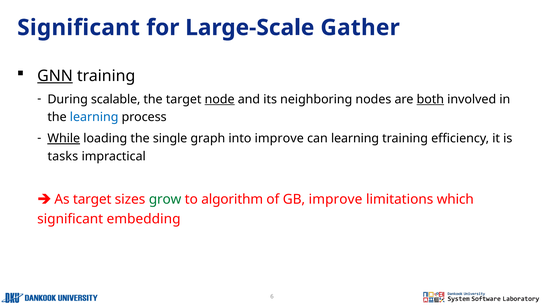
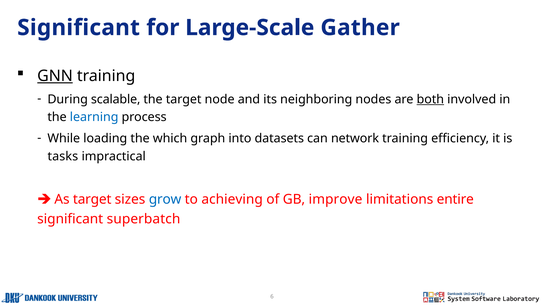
node underline: present -> none (220, 99)
While underline: present -> none (64, 139)
single: single -> which (170, 139)
into improve: improve -> datasets (279, 139)
can learning: learning -> network (355, 139)
grow colour: green -> blue (165, 199)
algorithm: algorithm -> achieving (232, 199)
which: which -> entire (455, 199)
embedding: embedding -> superbatch (144, 219)
